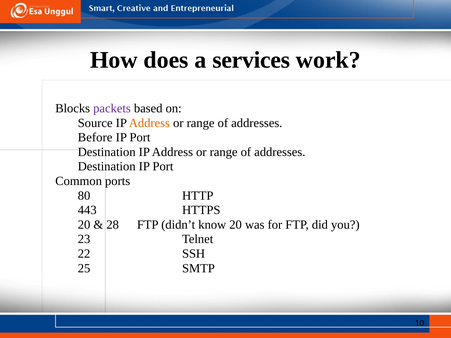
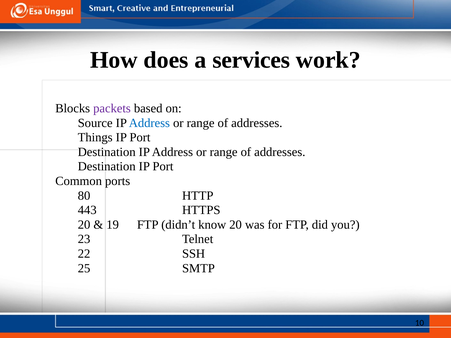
Address colour: orange -> blue (149, 123)
Before: Before -> Things (95, 138)
28: 28 -> 19 (113, 225)
